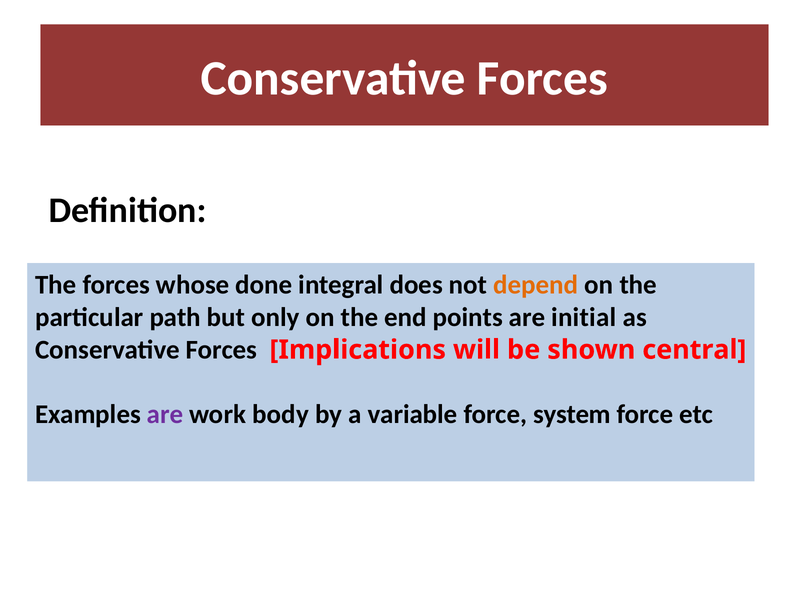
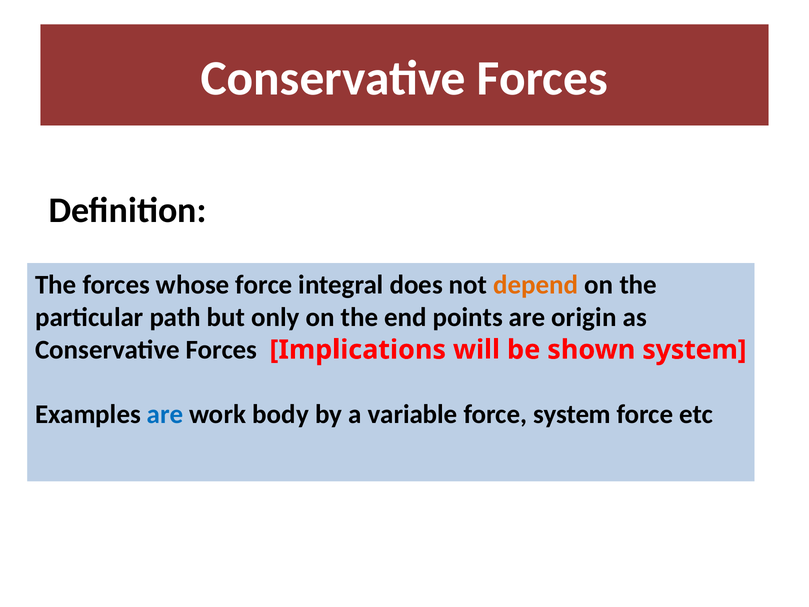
whose done: done -> force (264, 285)
initial: initial -> origin (584, 317)
shown central: central -> system (694, 350)
are colour: purple -> blue (165, 414)
